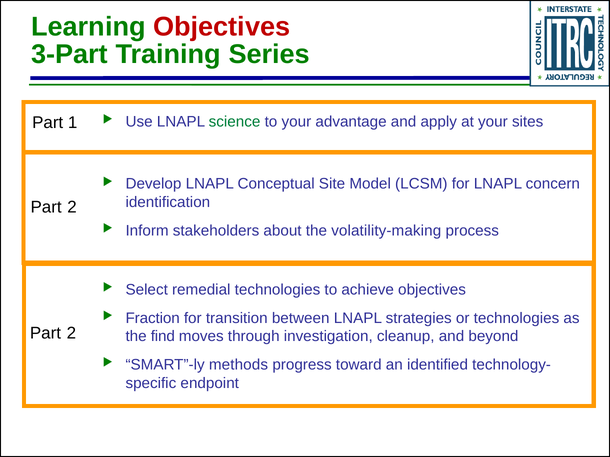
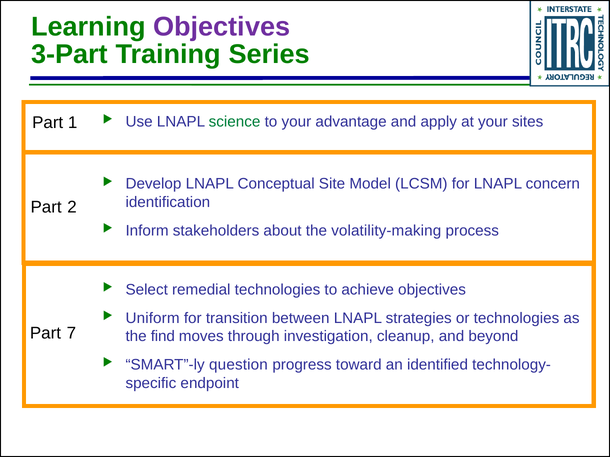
Objectives colour: red -> purple (222, 27)
Fraction: Fraction -> Uniform (153, 318)
2: 2 -> 7 (71, 333)
methods: methods -> question (238, 365)
